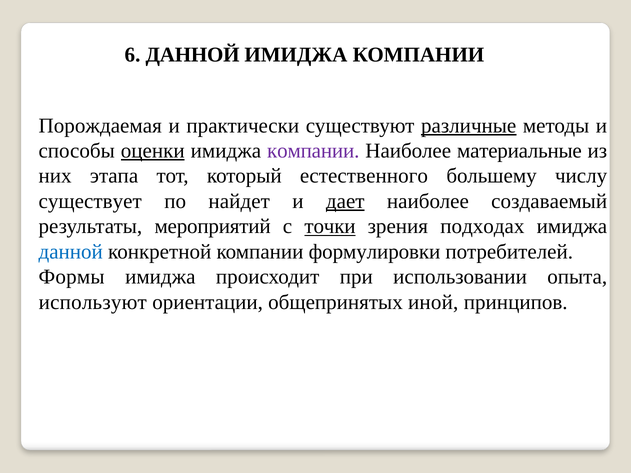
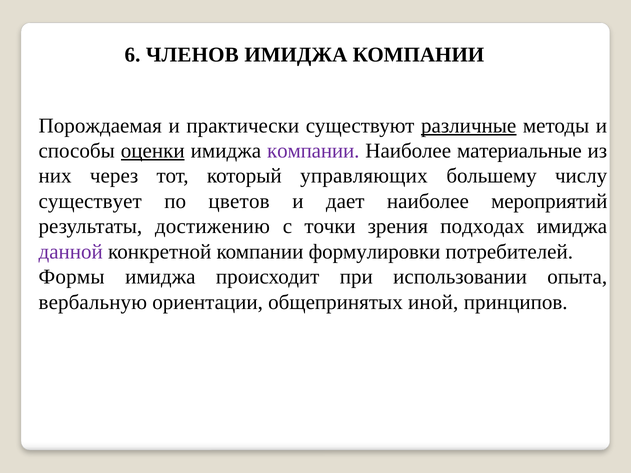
6 ДАННОЙ: ДАННОЙ -> ЧЛЕНОВ (192, 55)
этапа: этапа -> через (114, 176)
естественного: естественного -> управляющих (364, 176)
найдет: найдет -> цветов (239, 201)
дает underline: present -> none (345, 201)
создаваемый: создаваемый -> мероприятий (549, 201)
мероприятий: мероприятий -> достижению (212, 227)
точки underline: present -> none (330, 227)
данной colour: blue -> purple (71, 252)
используют: используют -> вербальную (93, 302)
